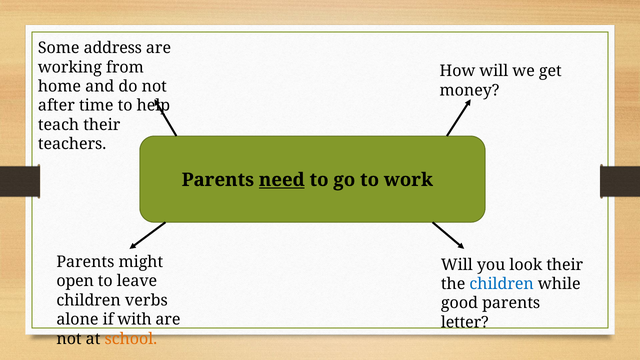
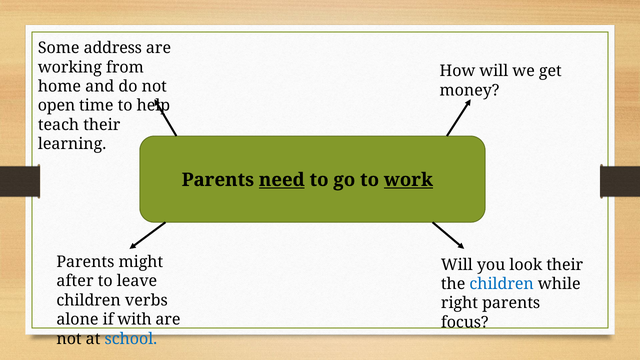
after: after -> open (57, 106)
teachers: teachers -> learning (72, 144)
work underline: none -> present (408, 180)
open: open -> after (75, 281)
good: good -> right (459, 303)
letter: letter -> focus (465, 322)
school colour: orange -> blue (131, 339)
